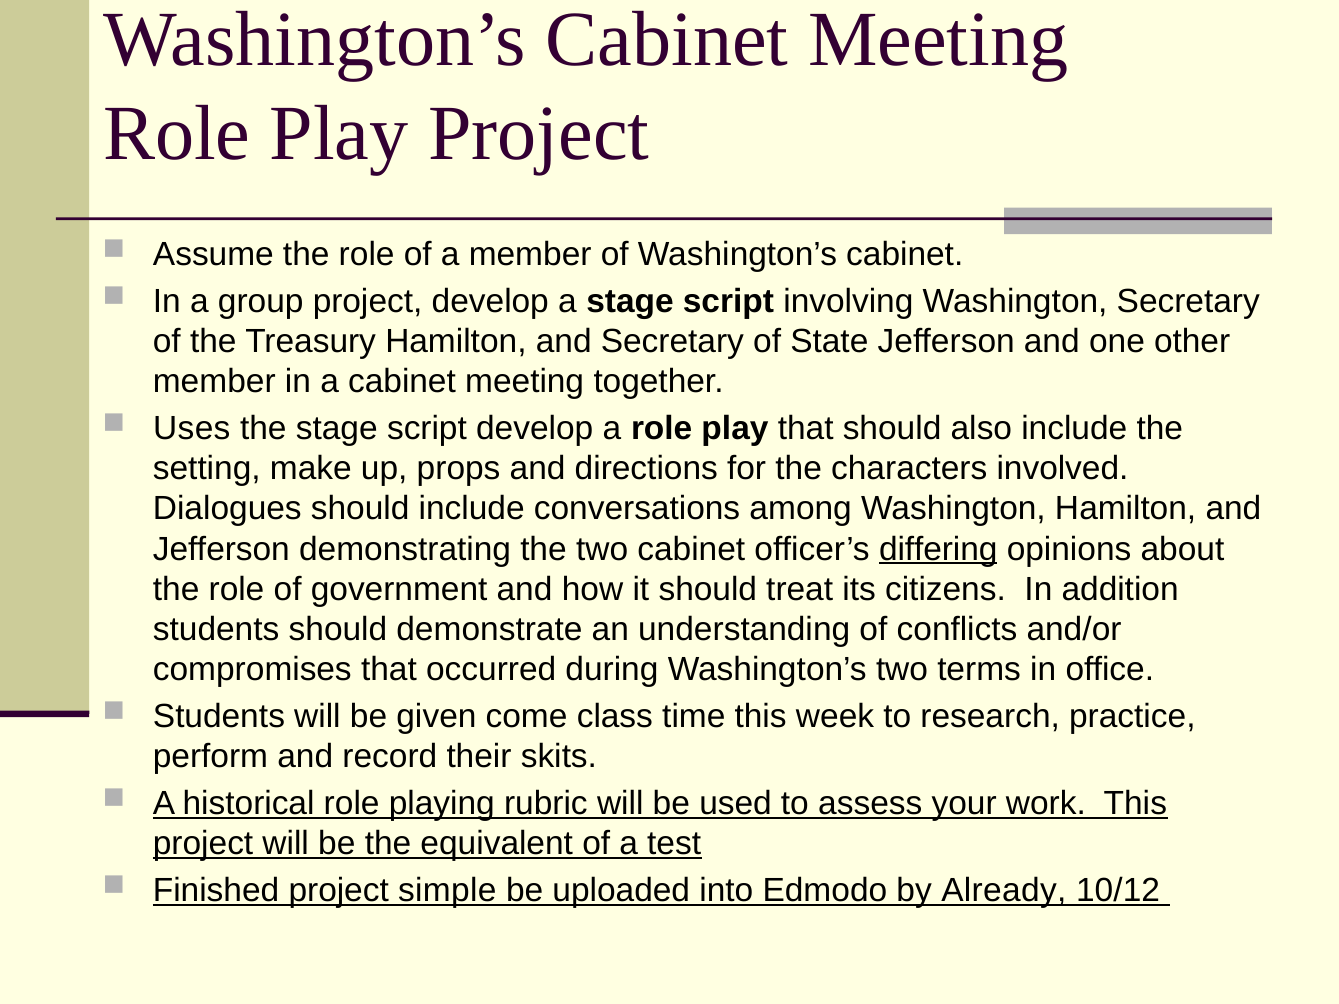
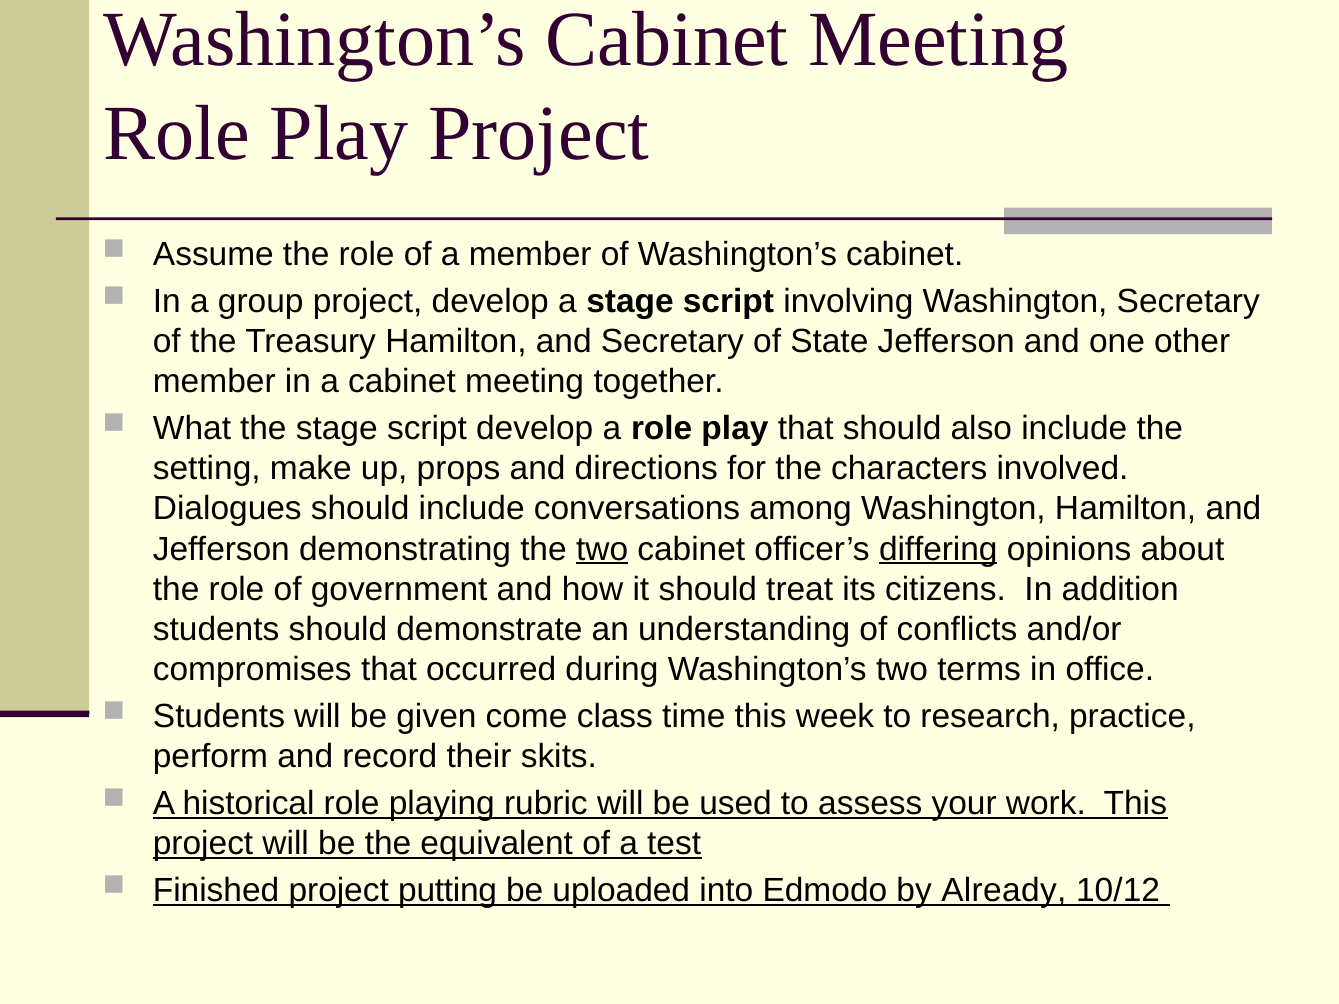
Uses: Uses -> What (192, 429)
two underline: none -> present (602, 549)
simple: simple -> putting (448, 891)
